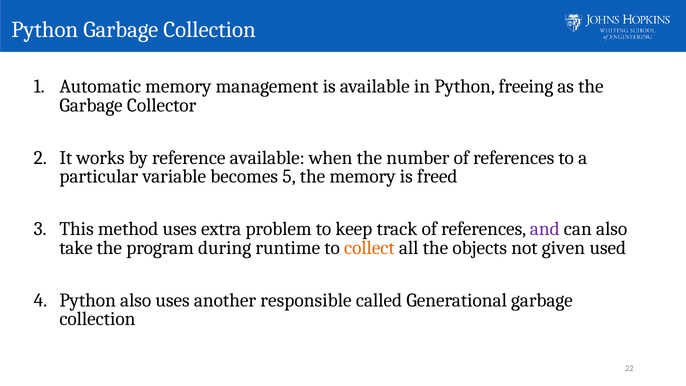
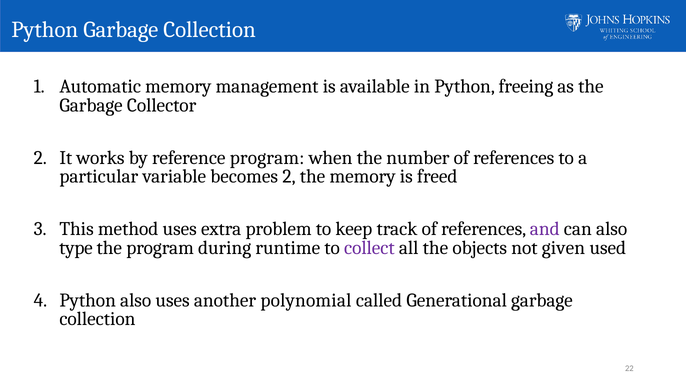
reference available: available -> program (267, 158)
becomes 5: 5 -> 2 (289, 176)
take: take -> type (76, 248)
collect colour: orange -> purple (369, 248)
responsible: responsible -> polynomial (306, 300)
